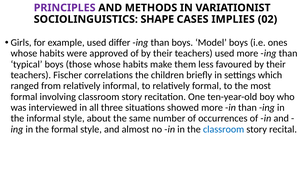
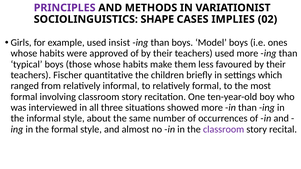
differ: differ -> insist (119, 43)
correlations: correlations -> quantitative (109, 75)
classroom colour: blue -> purple (224, 129)
